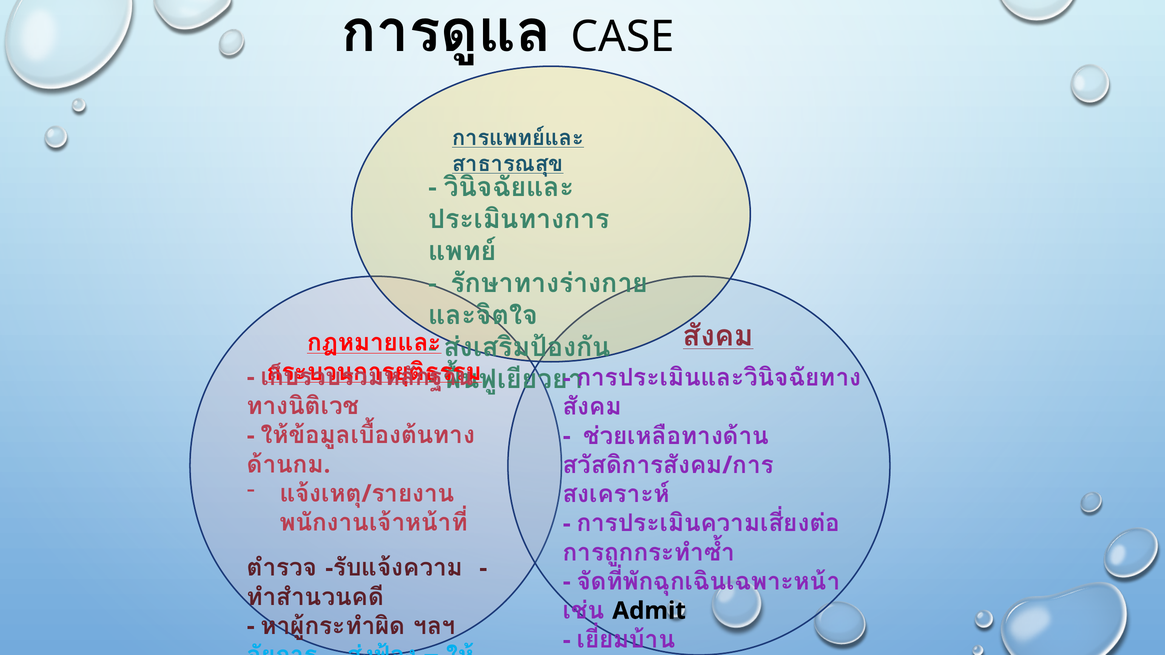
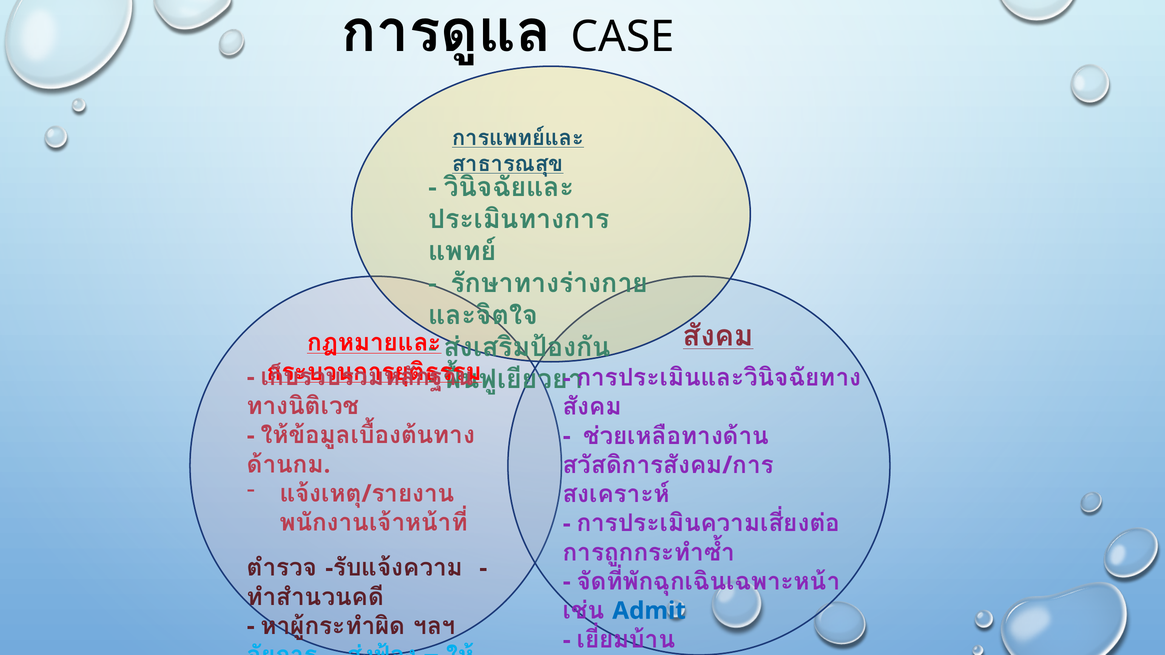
Admit colour: black -> blue (649, 611)
